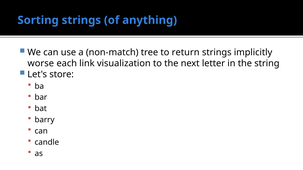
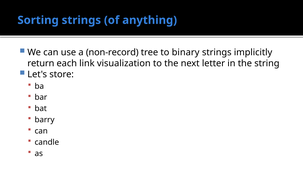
non-match: non-match -> non-record (112, 53)
return: return -> binary (186, 53)
worse: worse -> return (41, 64)
